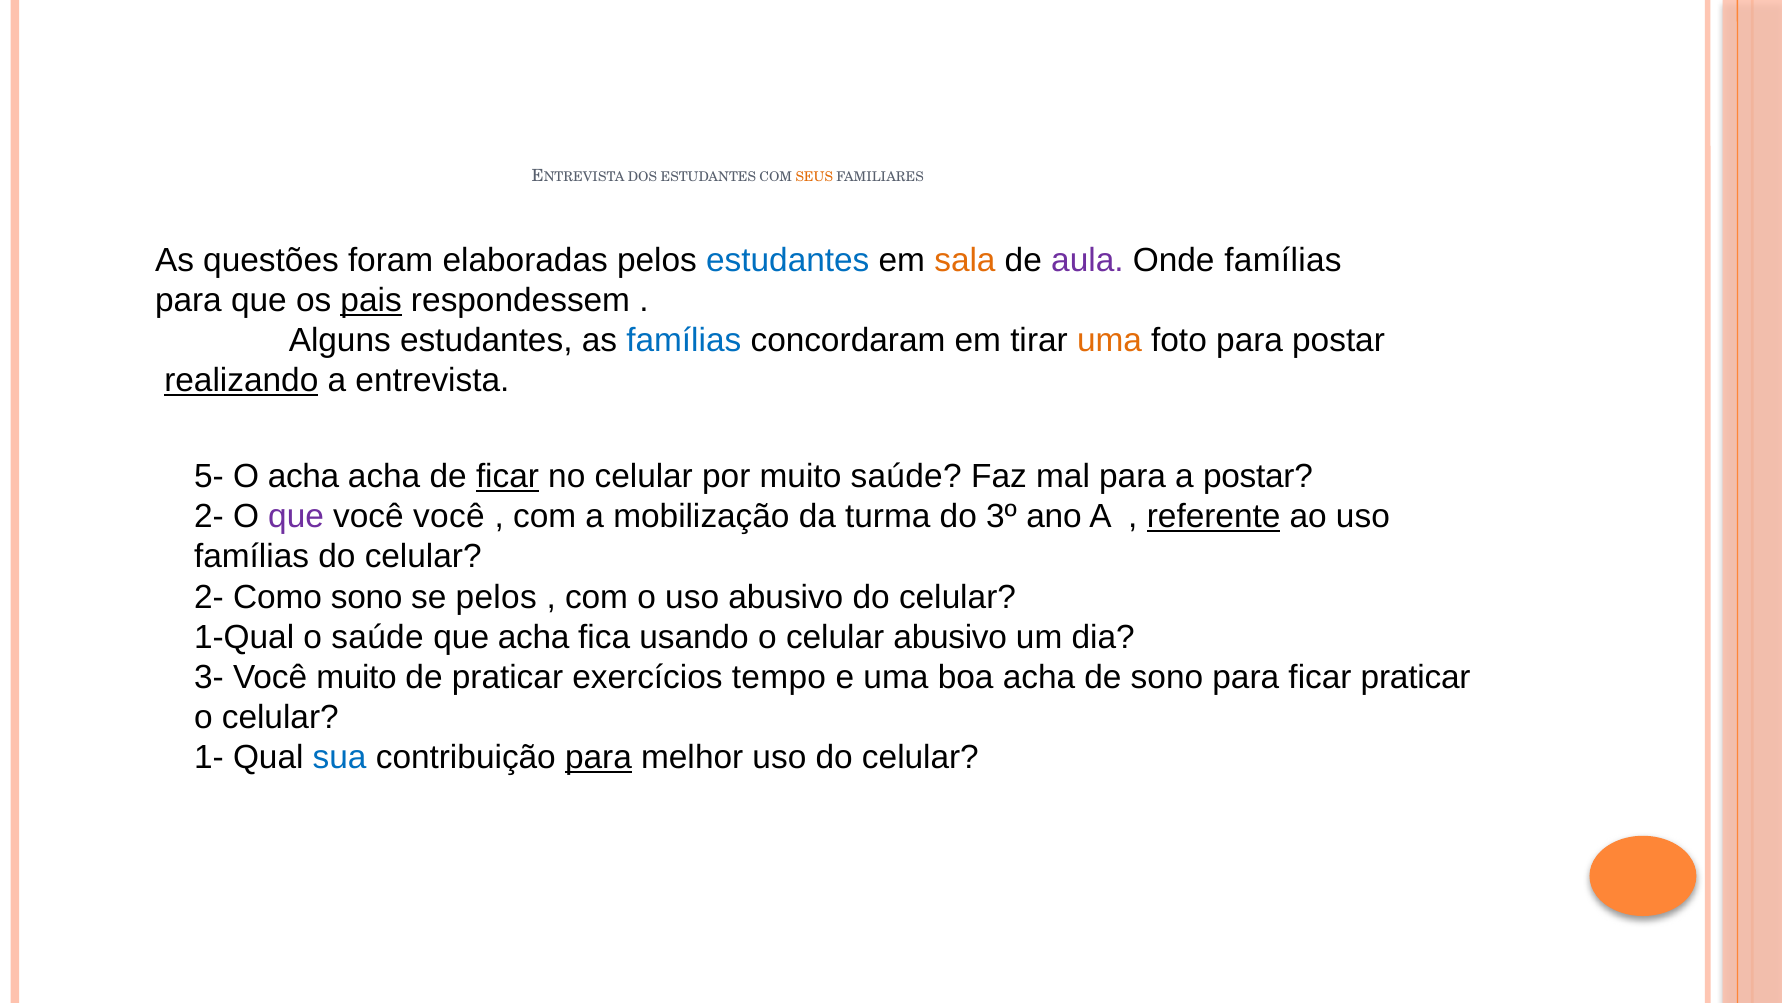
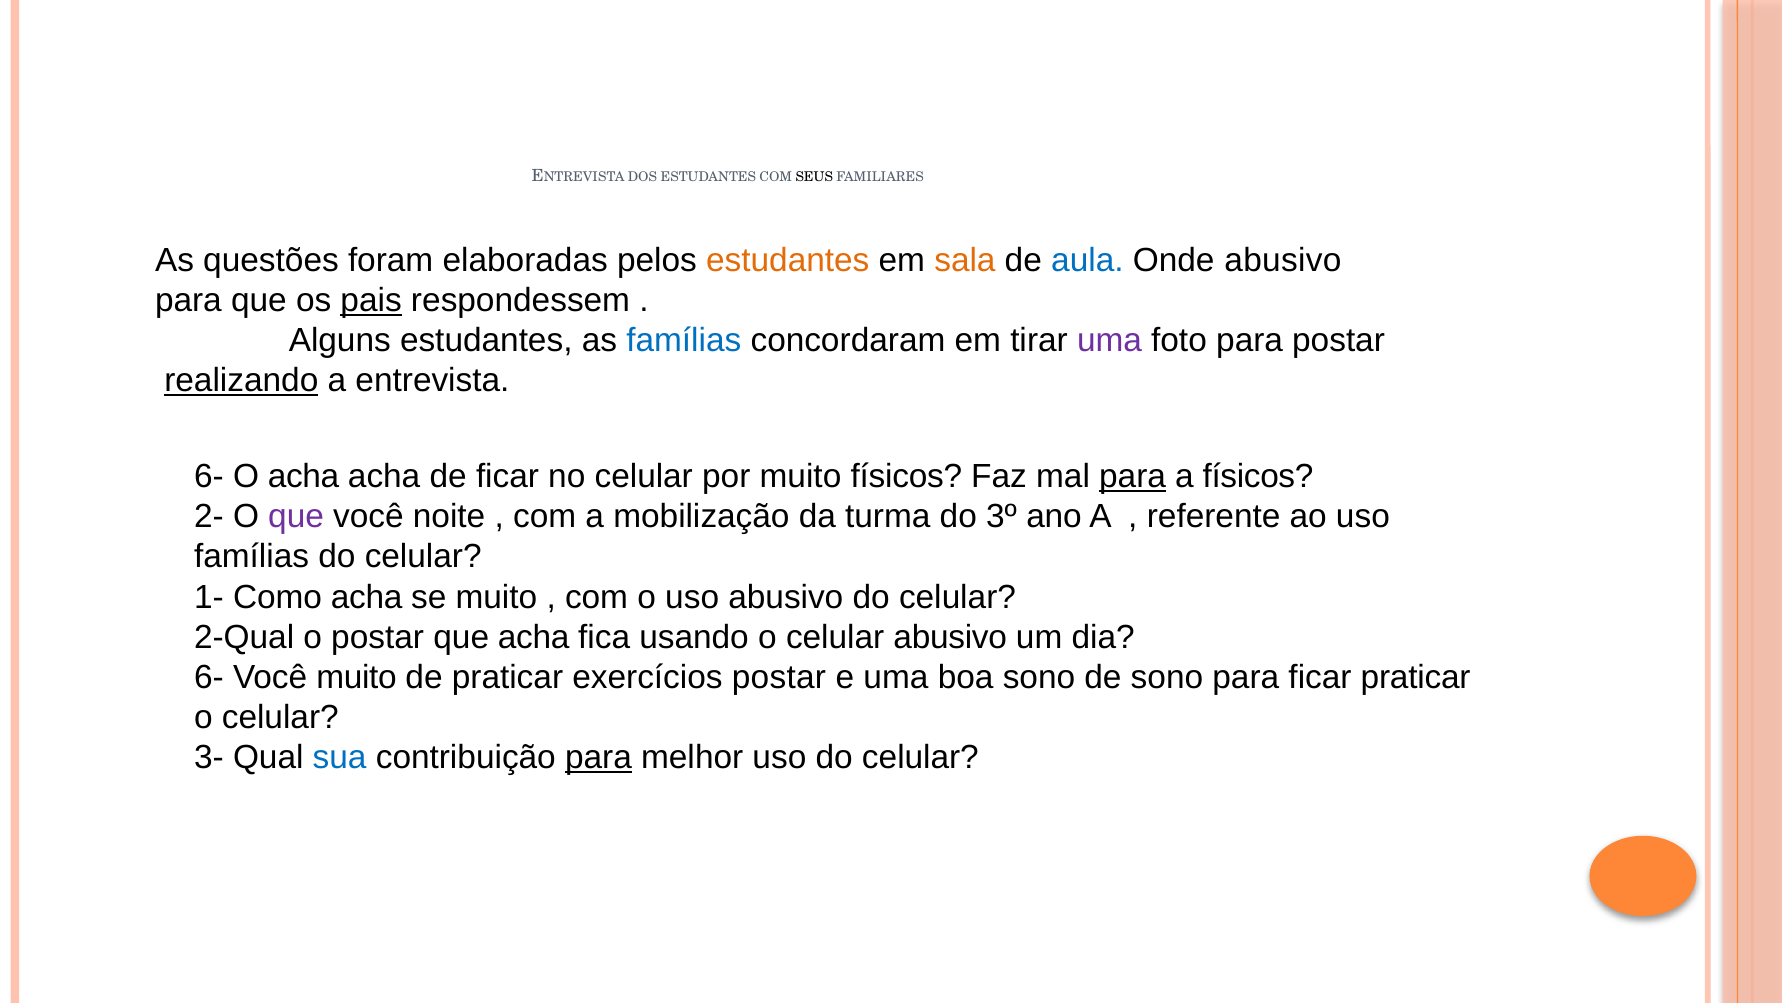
SEUS colour: orange -> black (814, 177)
estudantes colour: blue -> orange (788, 260)
aula colour: purple -> blue (1087, 260)
Onde famílias: famílias -> abusivo (1283, 260)
uma colour: orange -> purple (1110, 340)
5-: 5- -> 6- (209, 476)
ficar underline: present -> none (507, 476)
muito saúde: saúde -> físicos (906, 476)
para underline: none -> present (1133, 476)
a postar: postar -> físicos (1258, 476)
você você: você -> noite (449, 517)
referente underline: present -> none (1214, 517)
2-: 2- -> 1- (209, 597)
Como sono: sono -> acha (367, 597)
se pelos: pelos -> muito (496, 597)
1-Qual: 1-Qual -> 2-Qual (244, 637)
o saúde: saúde -> postar (378, 637)
3-: 3- -> 6- (209, 677)
exercícios tempo: tempo -> postar (779, 677)
boa acha: acha -> sono (1039, 677)
1-: 1- -> 3- (209, 757)
